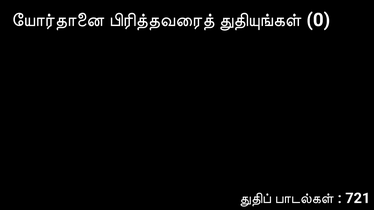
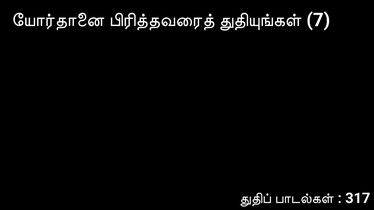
0: 0 -> 7 (318, 20)
721: 721 -> 317 (358, 199)
